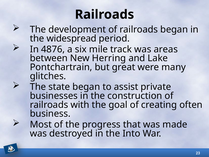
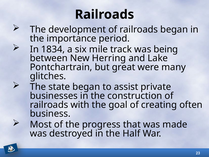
widespread: widespread -> importance (72, 38)
4876: 4876 -> 1834 (53, 49)
areas: areas -> being (166, 49)
Into: Into -> Half (131, 133)
